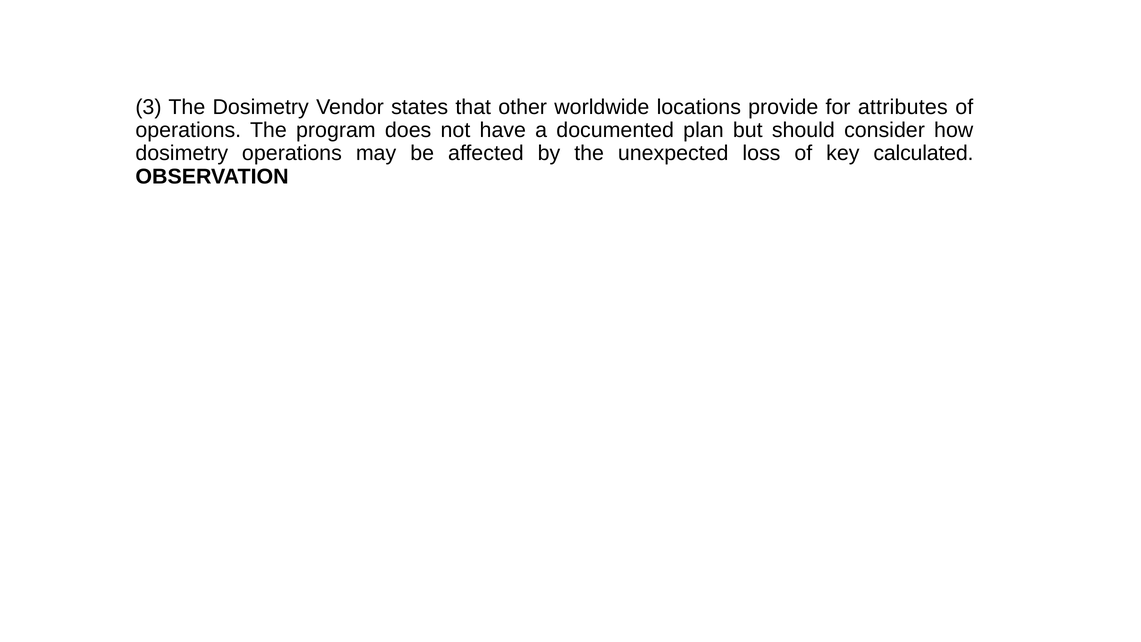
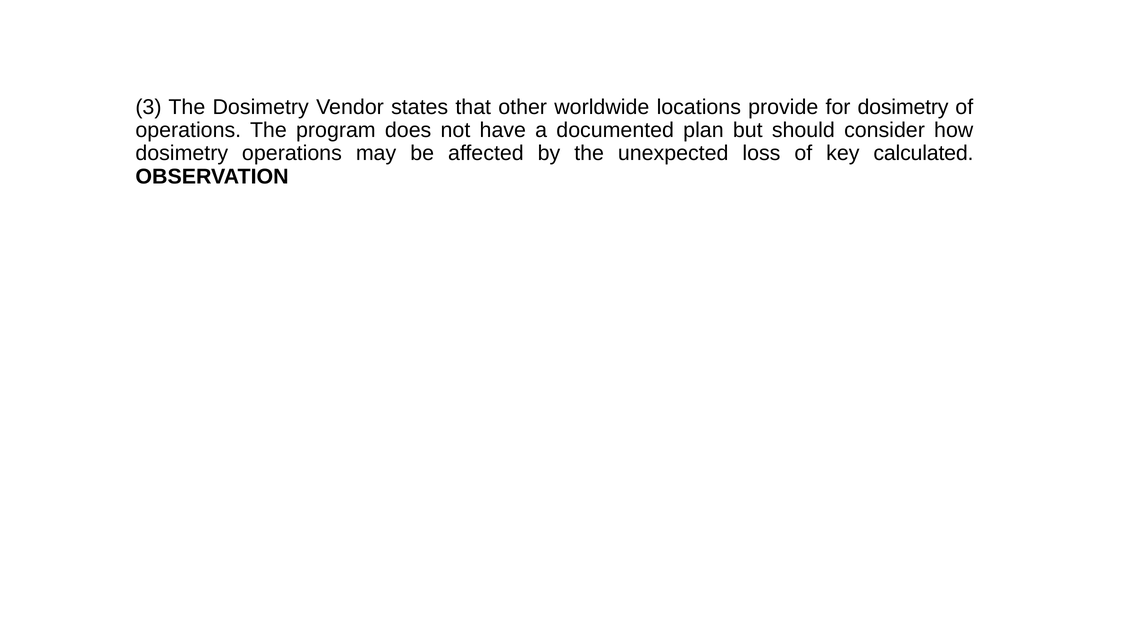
for attributes: attributes -> dosimetry (903, 107)
